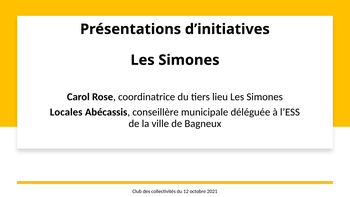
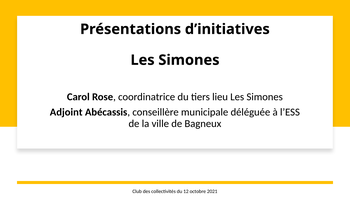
Locales: Locales -> Adjoint (66, 112)
